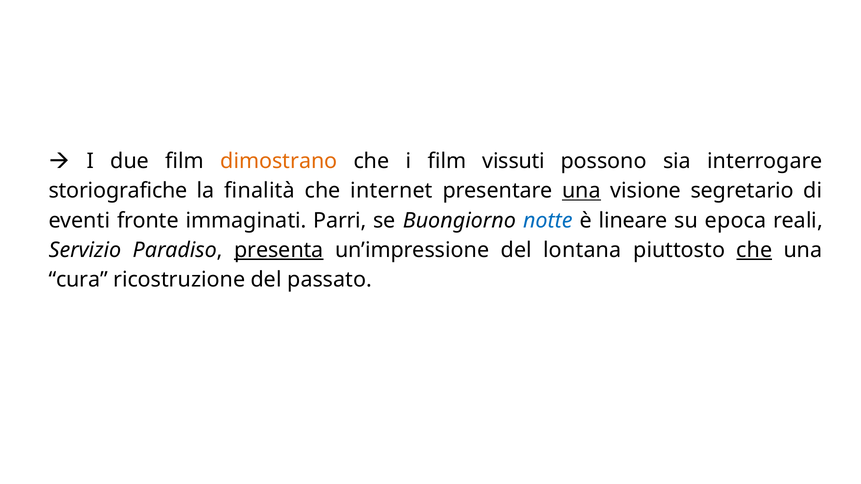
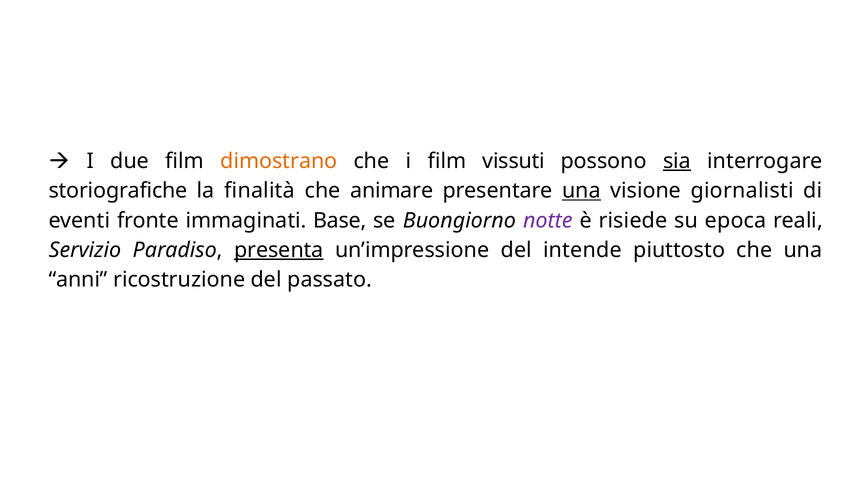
sia underline: none -> present (677, 161)
internet: internet -> animare (392, 191)
segretario: segretario -> giornalisti (742, 191)
Parri: Parri -> Base (340, 221)
notte colour: blue -> purple (548, 221)
lineare: lineare -> risiede (633, 221)
lontana: lontana -> intende (582, 250)
che underline: present -> none (754, 250)
cura: cura -> anni (78, 280)
